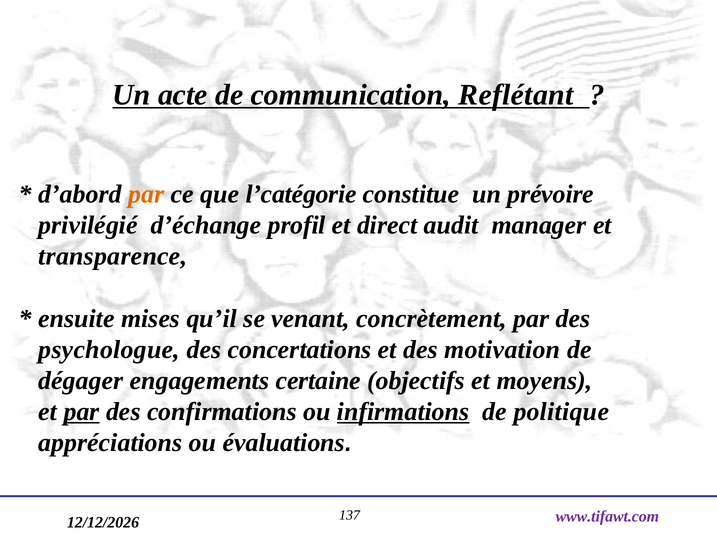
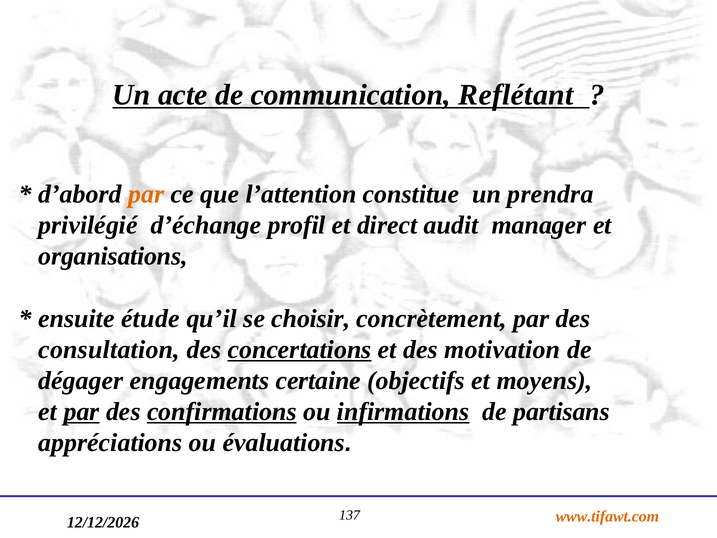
l’catégorie: l’catégorie -> l’attention (301, 194)
prévoire: prévoire -> prendra (551, 194)
transparence: transparence -> organisations (113, 256)
mises: mises -> étude (150, 318)
venant: venant -> choisir (311, 318)
psychologue: psychologue -> consultation (109, 349)
concertations underline: none -> present (300, 349)
confirmations underline: none -> present (222, 411)
politique: politique -> partisans (561, 411)
www.tifawt.com colour: purple -> orange (607, 516)
